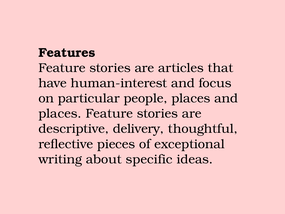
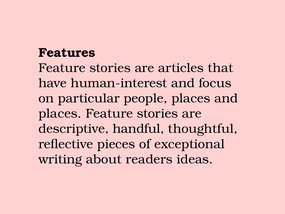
delivery: delivery -> handful (139, 129)
specific: specific -> readers (149, 159)
